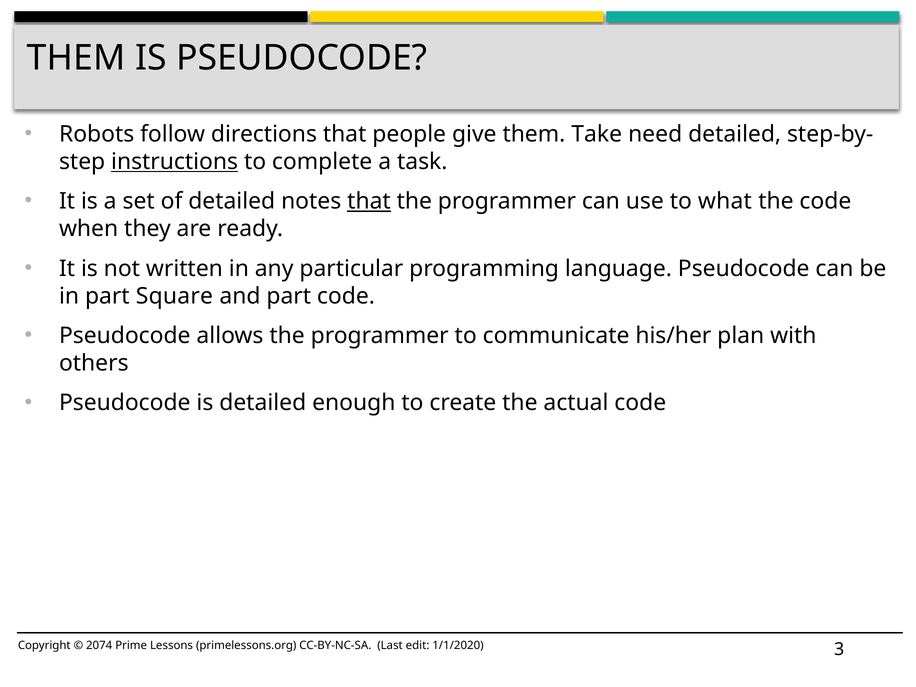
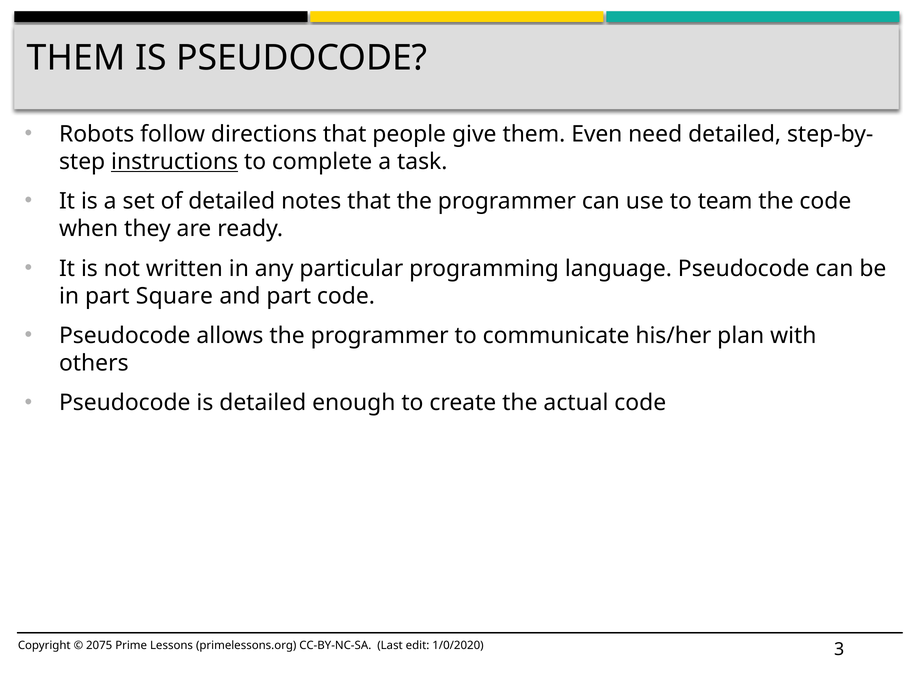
Take: Take -> Even (597, 134)
that underline: present -> none (369, 201)
what: what -> team (725, 201)
2074: 2074 -> 2075 (99, 645)
1/1/2020: 1/1/2020 -> 1/0/2020 (458, 645)
